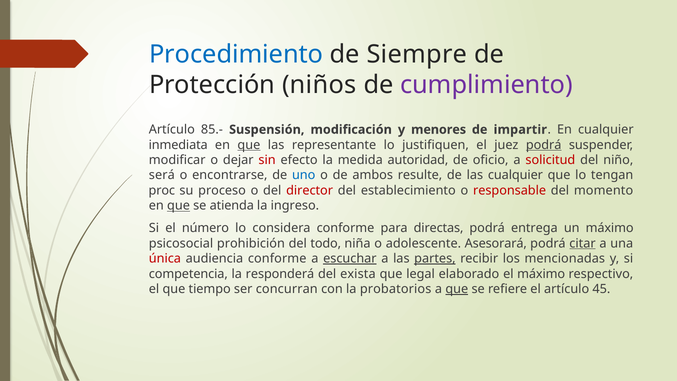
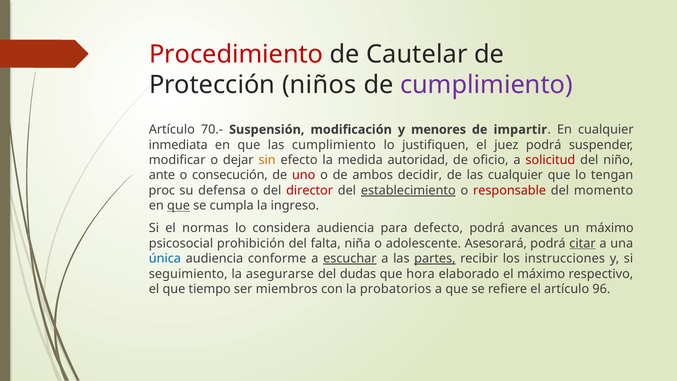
Procedimiento colour: blue -> red (236, 54)
Siempre: Siempre -> Cautelar (417, 54)
85.-: 85.- -> 70.- (212, 130)
que underline: present -> none (249, 145)
las representante: representante -> cumplimiento (334, 145)
podrá underline: present -> none (544, 145)
sin colour: red -> orange (267, 160)
será: será -> ante (162, 175)
encontrarse: encontrarse -> consecución (230, 175)
uno colour: blue -> red (304, 175)
resulte: resulte -> decidir (420, 175)
proceso: proceso -> defensa (222, 190)
establecimiento underline: none -> present (408, 190)
atienda: atienda -> cumpla (232, 206)
número: número -> normas (205, 228)
considera conforme: conforme -> audiencia (345, 228)
directas: directas -> defecto (438, 228)
entrega: entrega -> avances (534, 228)
todo: todo -> falta (326, 243)
única colour: red -> blue (165, 258)
mencionadas: mencionadas -> instrucciones (565, 258)
competencia: competencia -> seguimiento (188, 274)
responderá: responderá -> asegurarse (280, 274)
exista: exista -> dudas (358, 274)
legal: legal -> hora (421, 274)
concurran: concurran -> miembros (287, 289)
que underline: present -> none (457, 289)
45: 45 -> 96 (601, 289)
